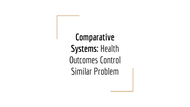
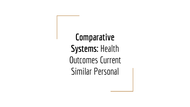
Control: Control -> Current (110, 60)
Problem: Problem -> Personal (106, 72)
